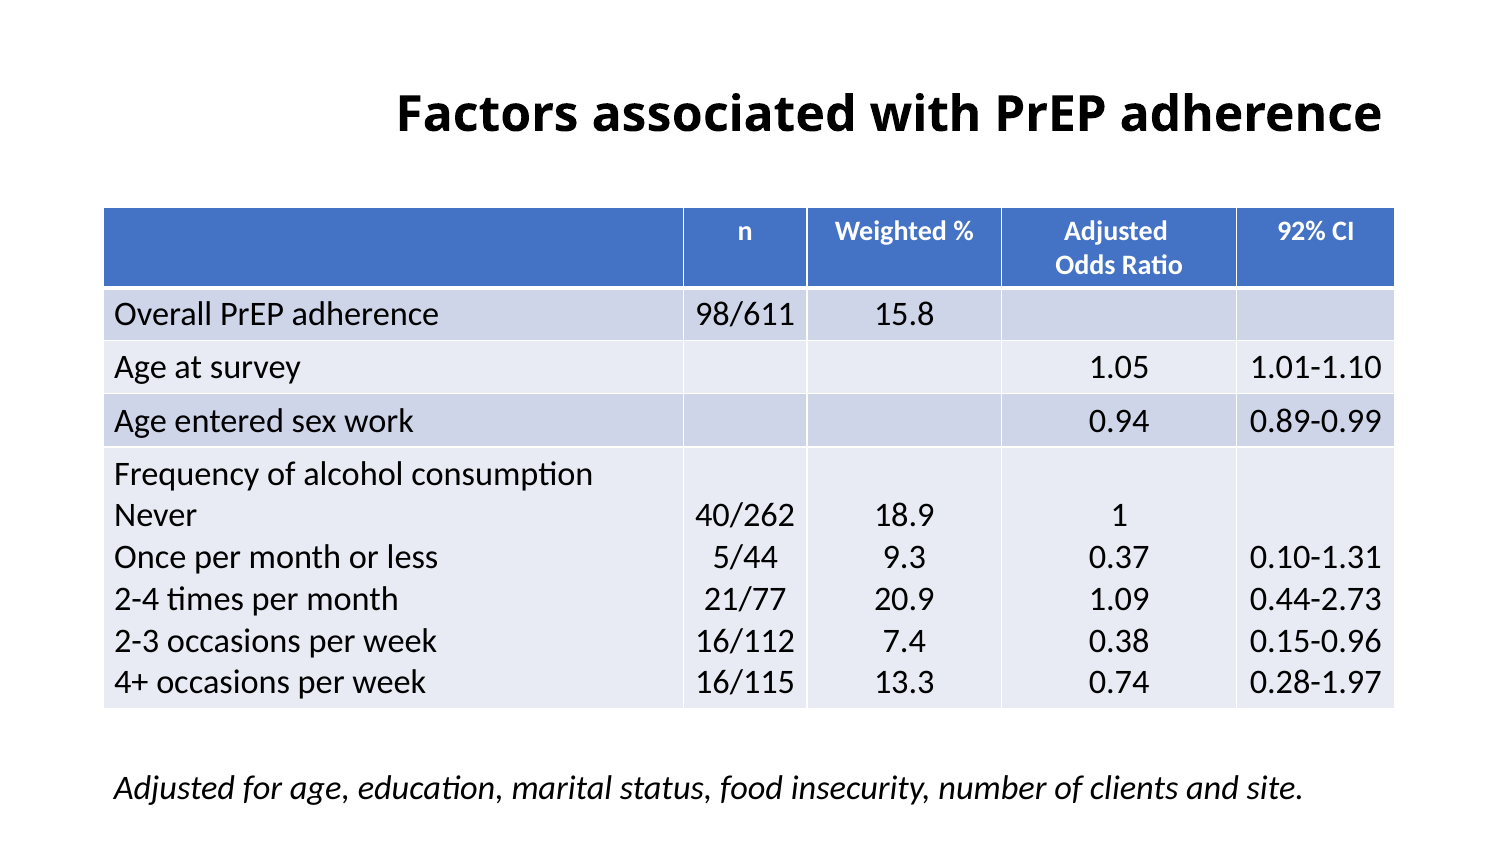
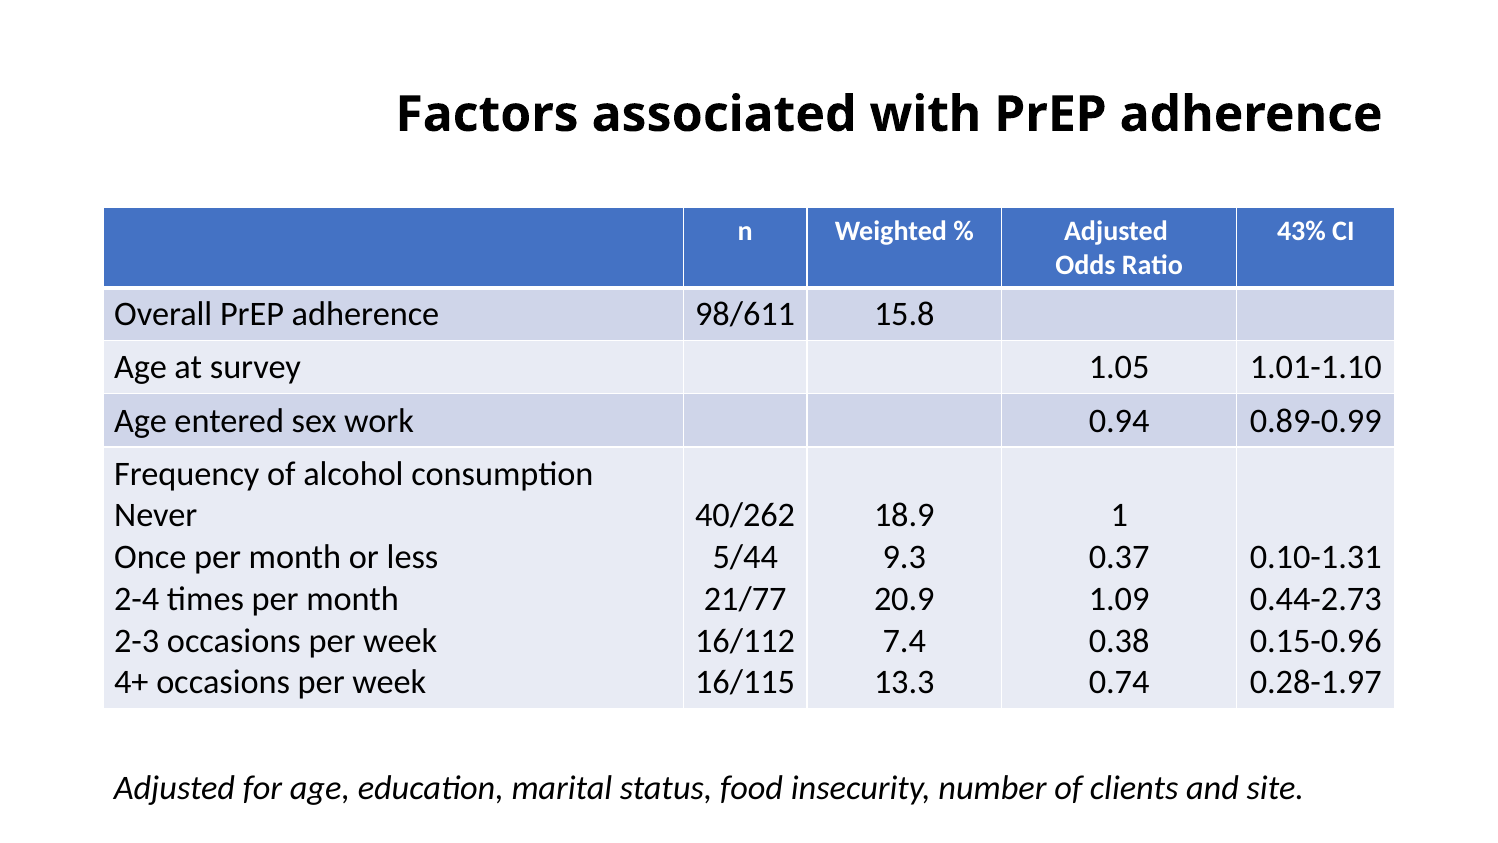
92%: 92% -> 43% (1301, 231)
